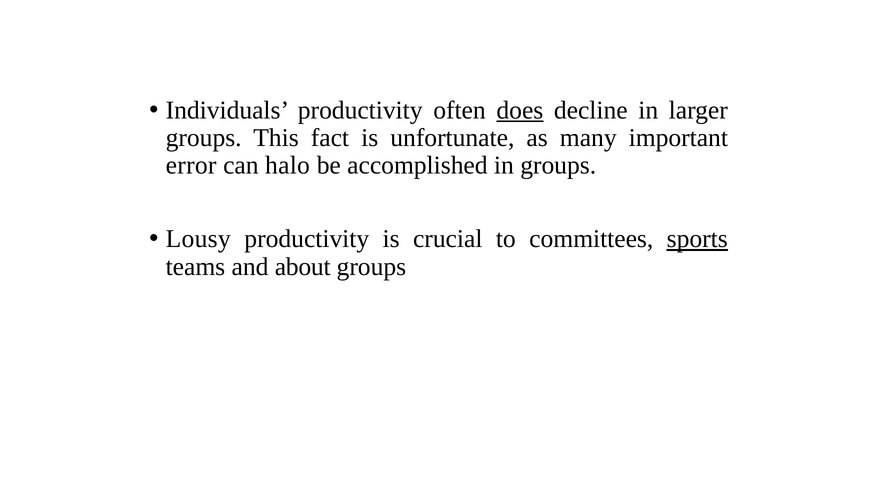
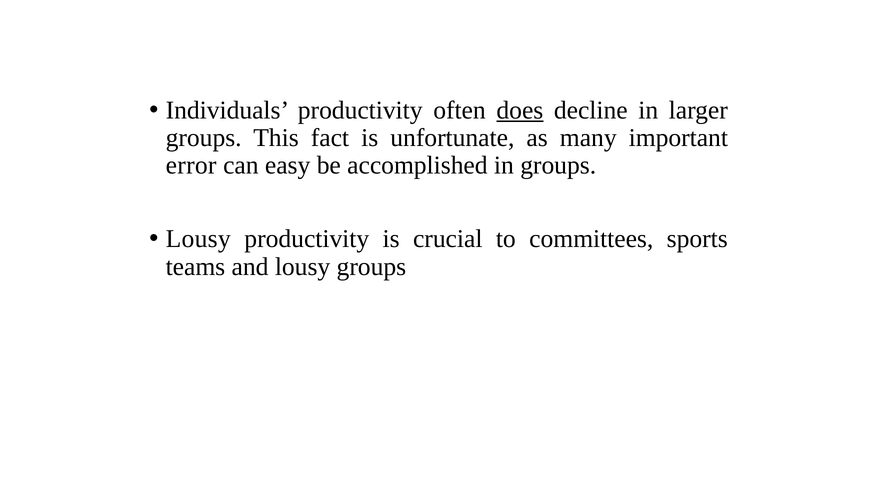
halo: halo -> easy (288, 165)
sports underline: present -> none (697, 239)
and about: about -> lousy (303, 267)
